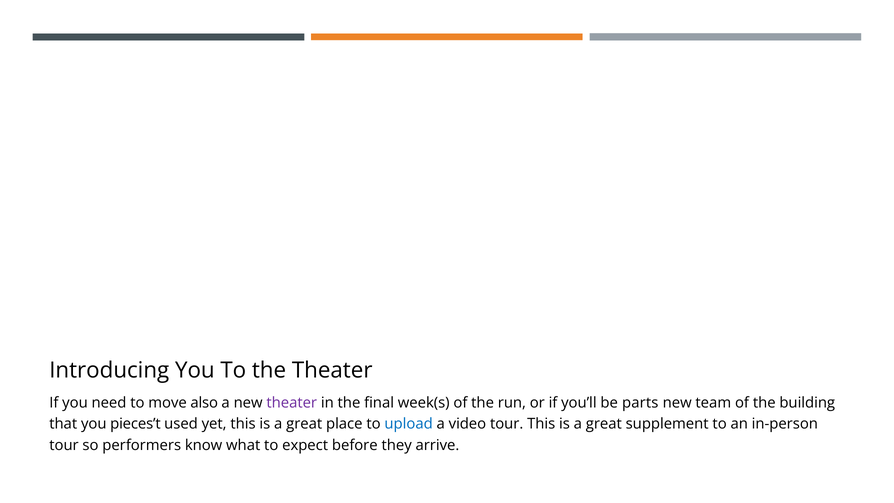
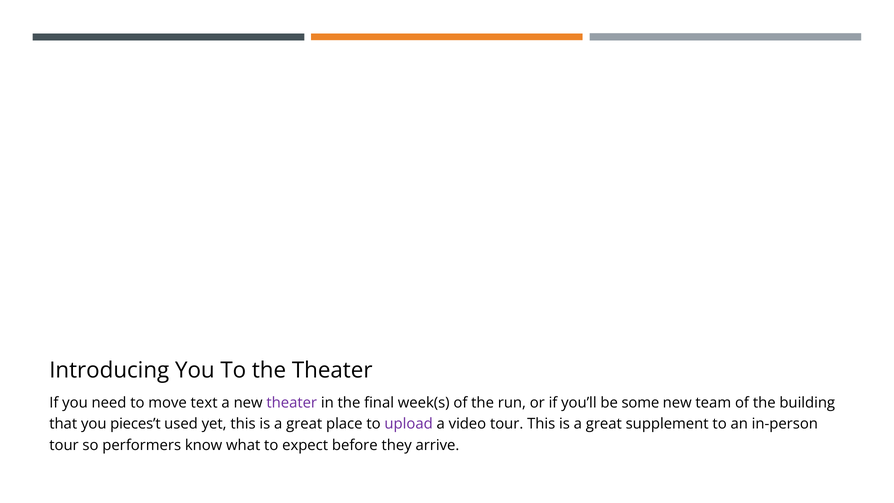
also: also -> text (204, 403)
parts: parts -> some (640, 403)
upload colour: blue -> purple (409, 424)
